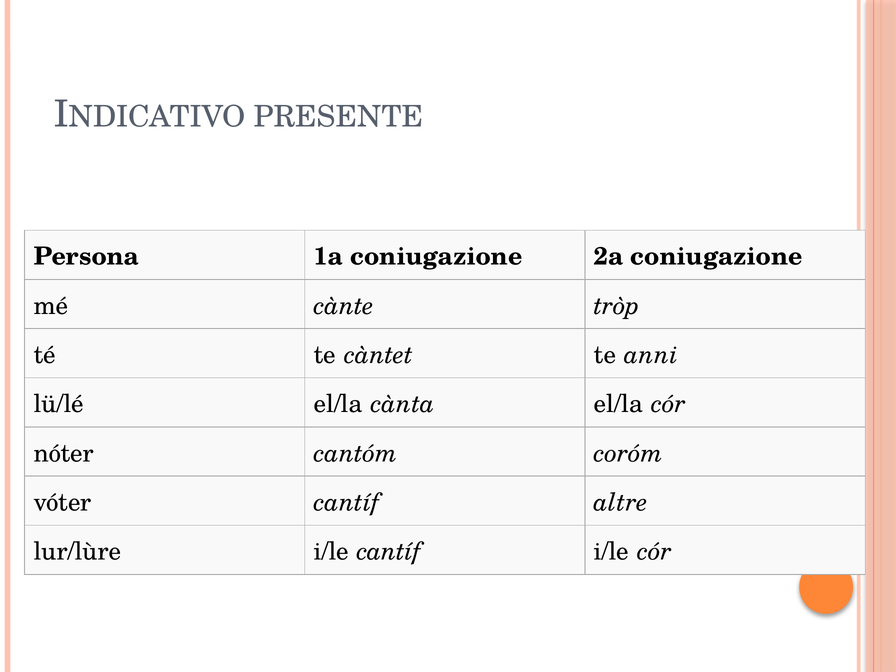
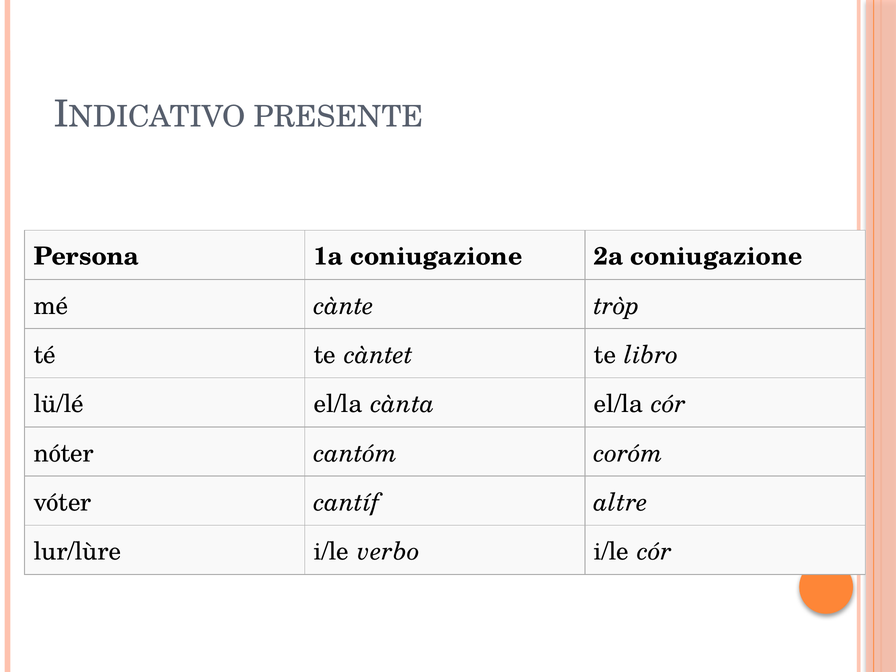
anni: anni -> libro (651, 355)
i/le cantíf: cantíf -> verbo (389, 552)
